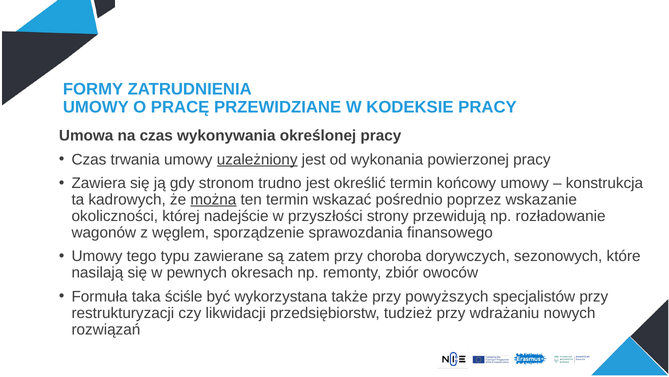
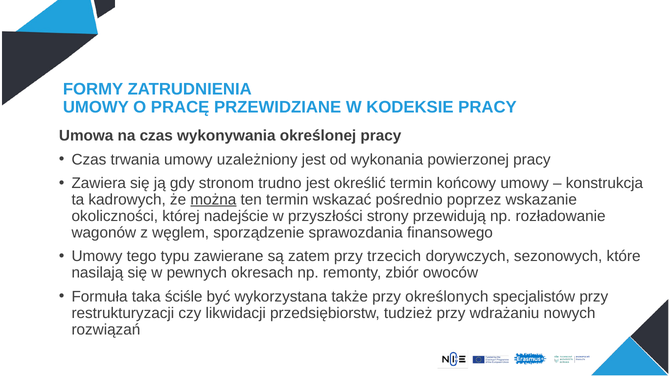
uzależniony underline: present -> none (257, 159)
choroba: choroba -> trzecich (394, 256)
powyższych: powyższych -> określonych (447, 296)
